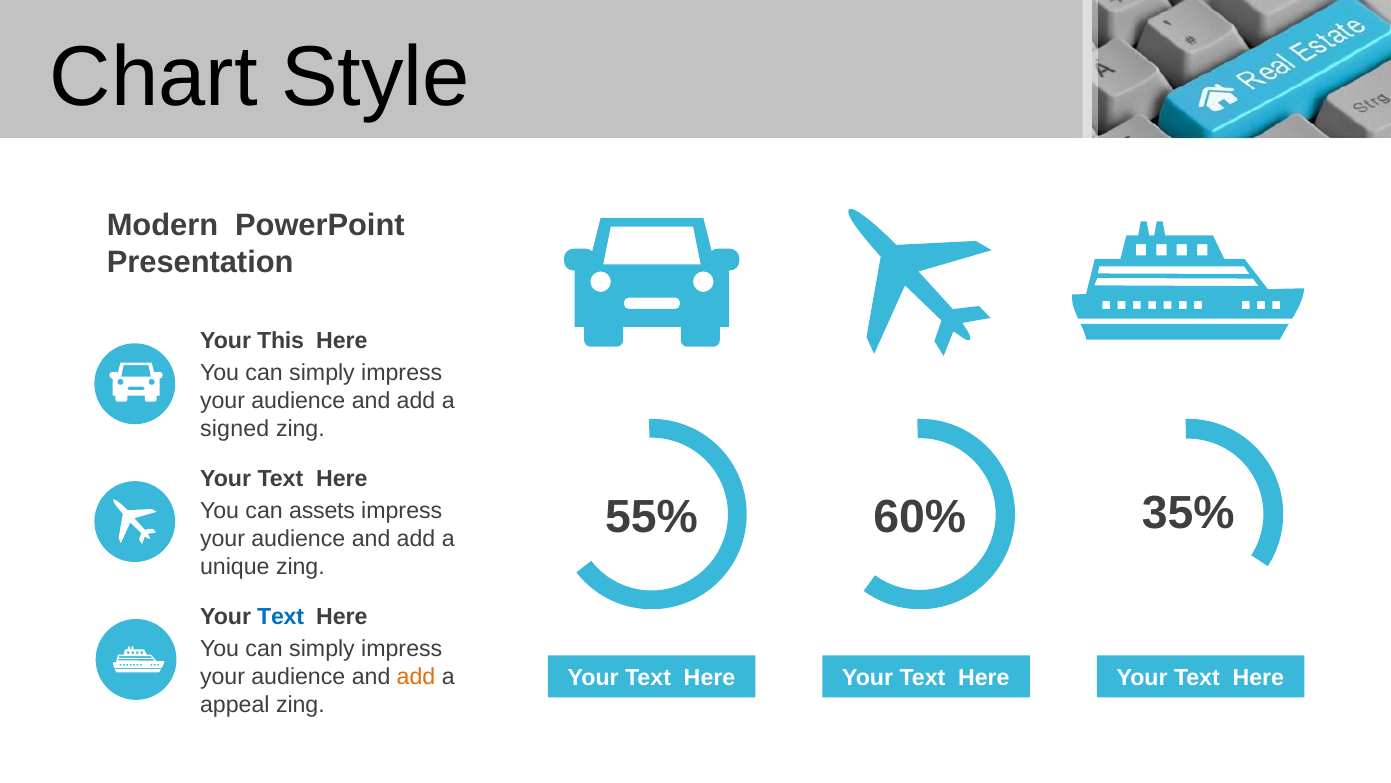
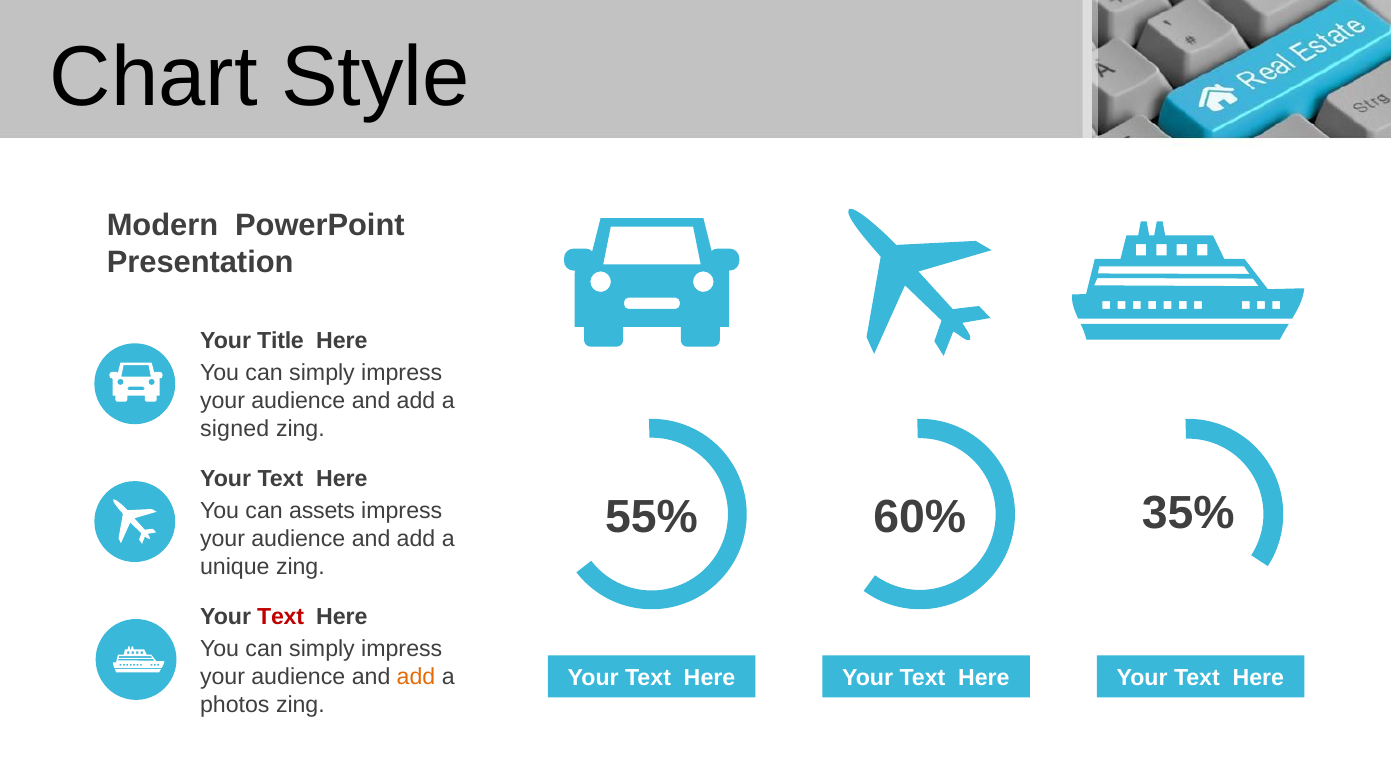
This: This -> Title (281, 341)
Text colour: blue -> red (281, 616)
appeal: appeal -> photos (235, 704)
